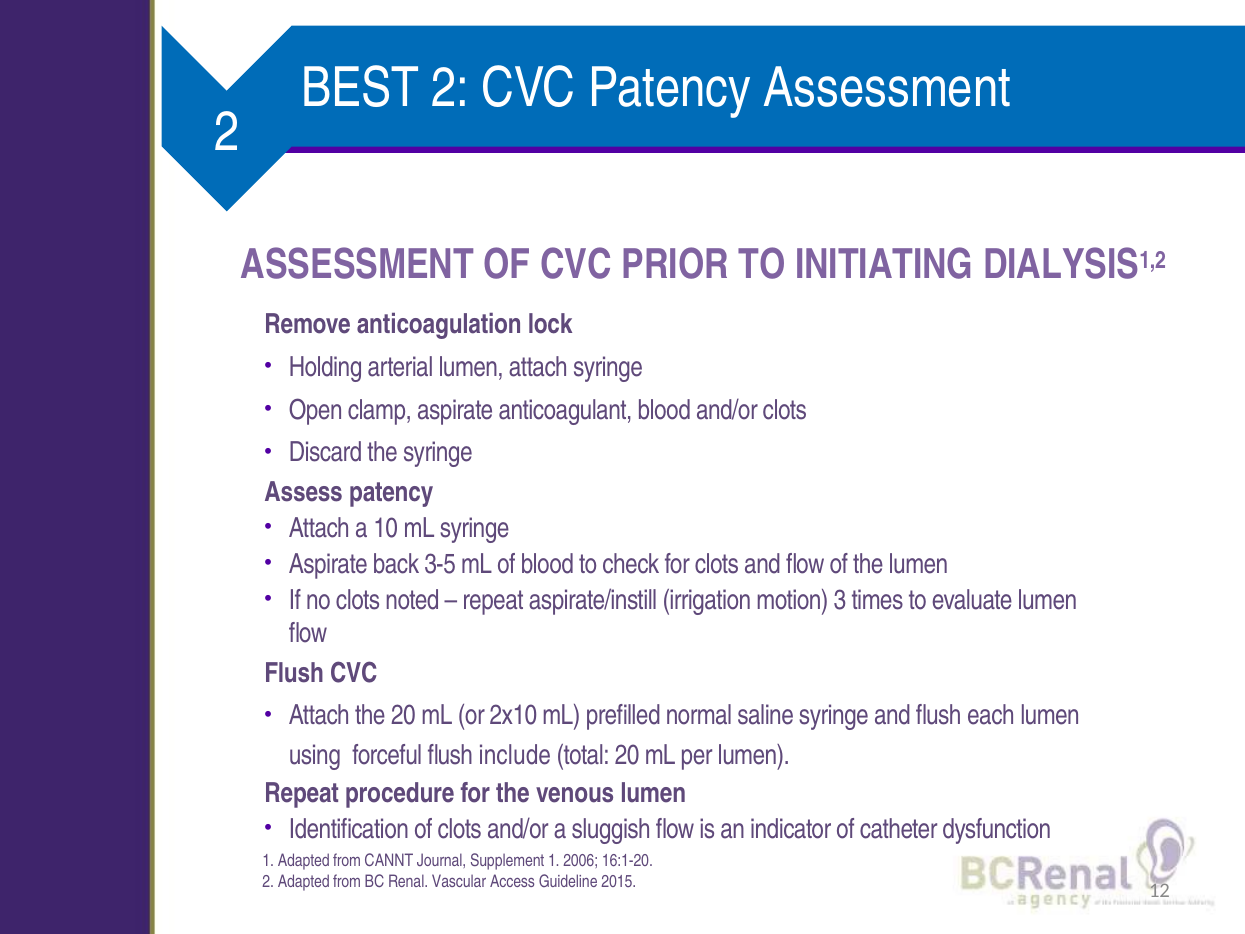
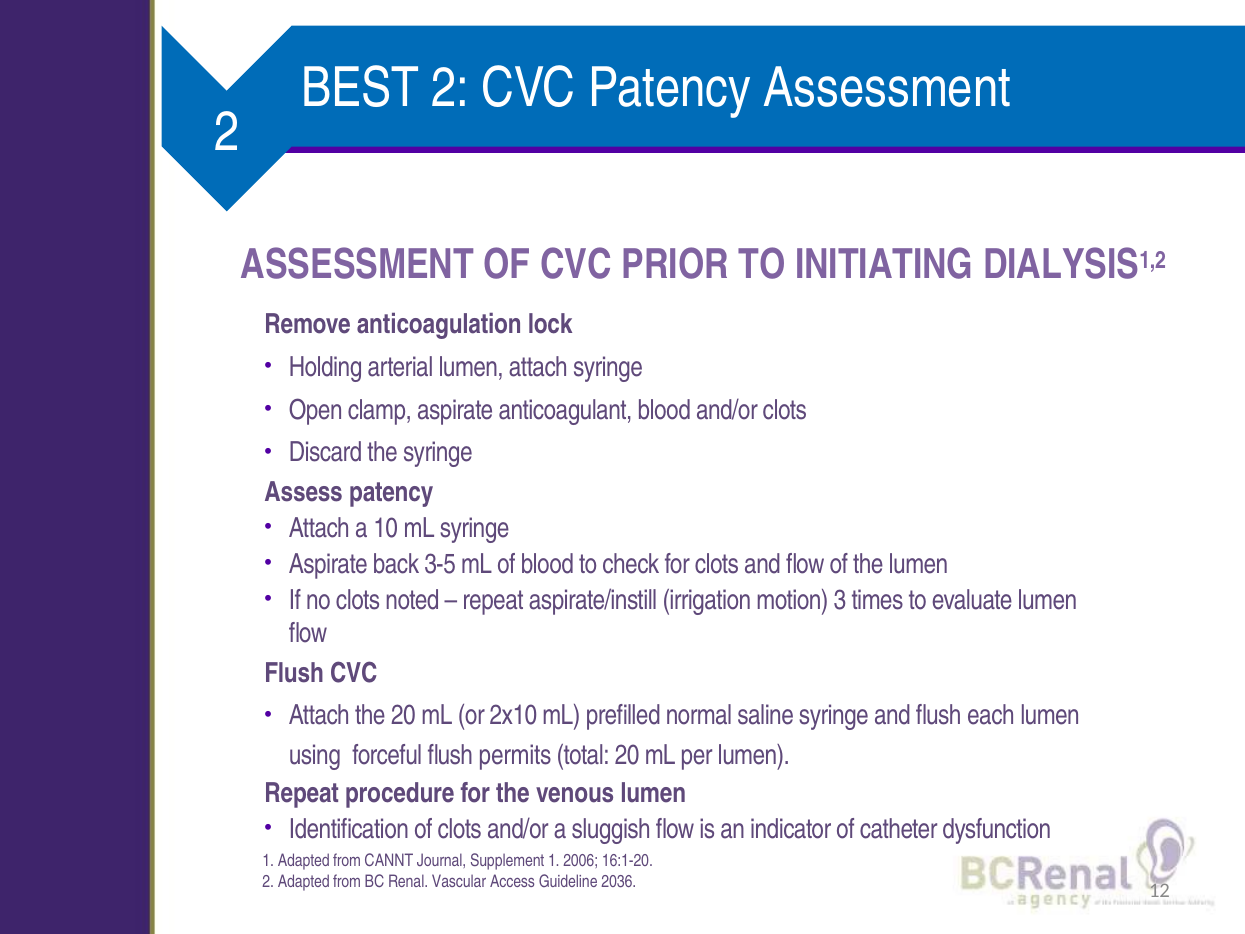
include: include -> permits (515, 755)
2015: 2015 -> 2036 (619, 881)
